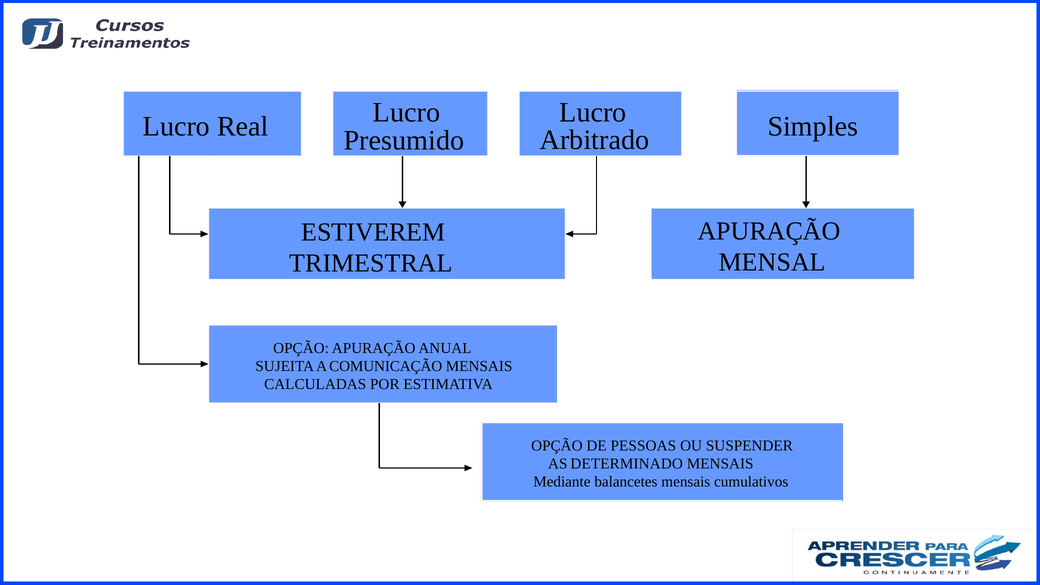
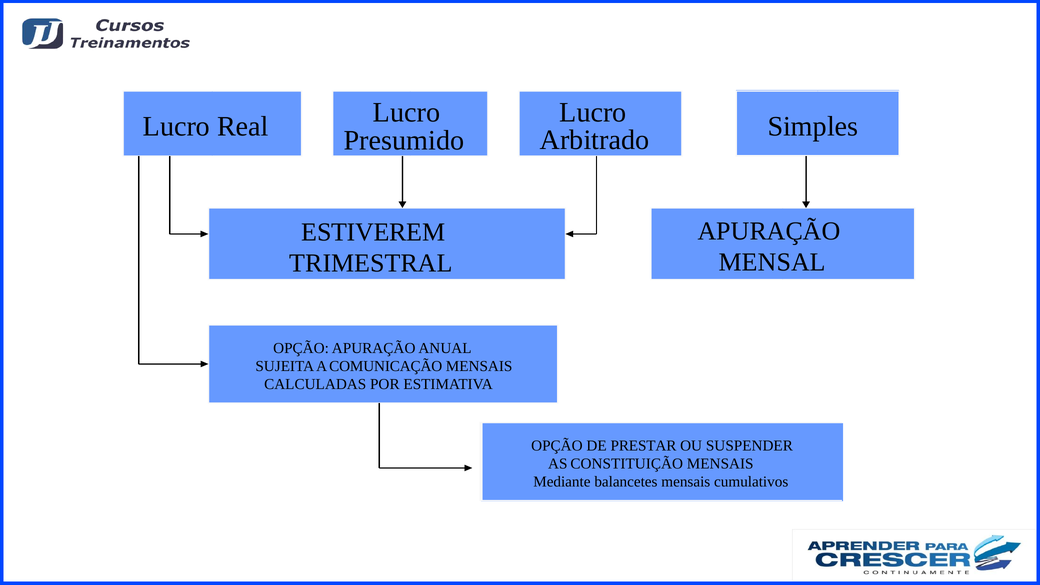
PESSOAS: PESSOAS -> PRESTAR (643, 446)
DETERMINADO: DETERMINADO -> CONSTITUIÇÃO (627, 464)
